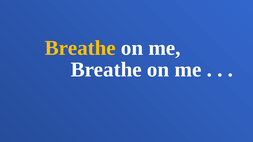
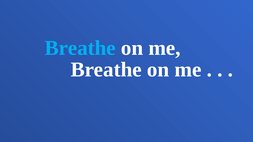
Breathe colour: yellow -> light blue (80, 48)
